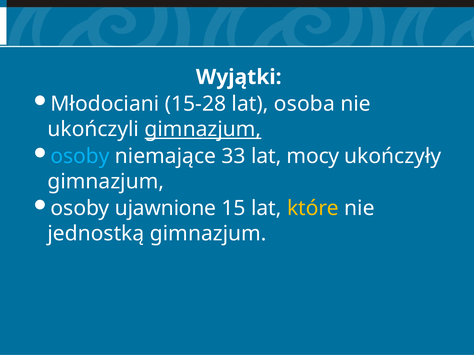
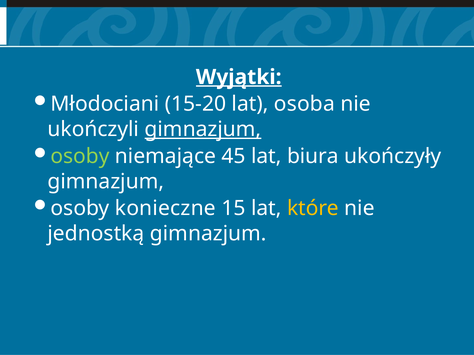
Wyjątki underline: none -> present (239, 77)
15-28: 15-28 -> 15-20 (195, 104)
osoby colour: light blue -> light green (80, 156)
33: 33 -> 45 (234, 156)
mocy: mocy -> biura (313, 156)
ujawnione: ujawnione -> konieczne (165, 209)
